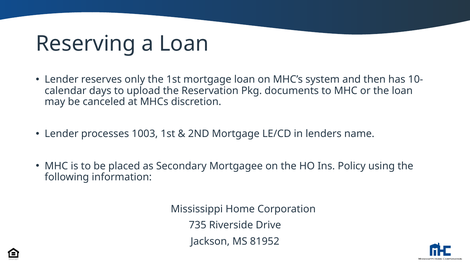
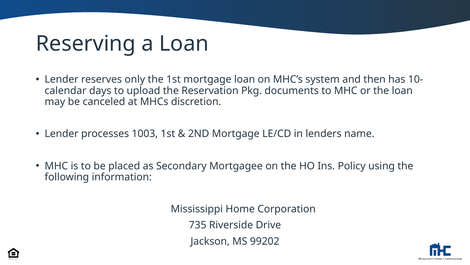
81952: 81952 -> 99202 (265, 241)
